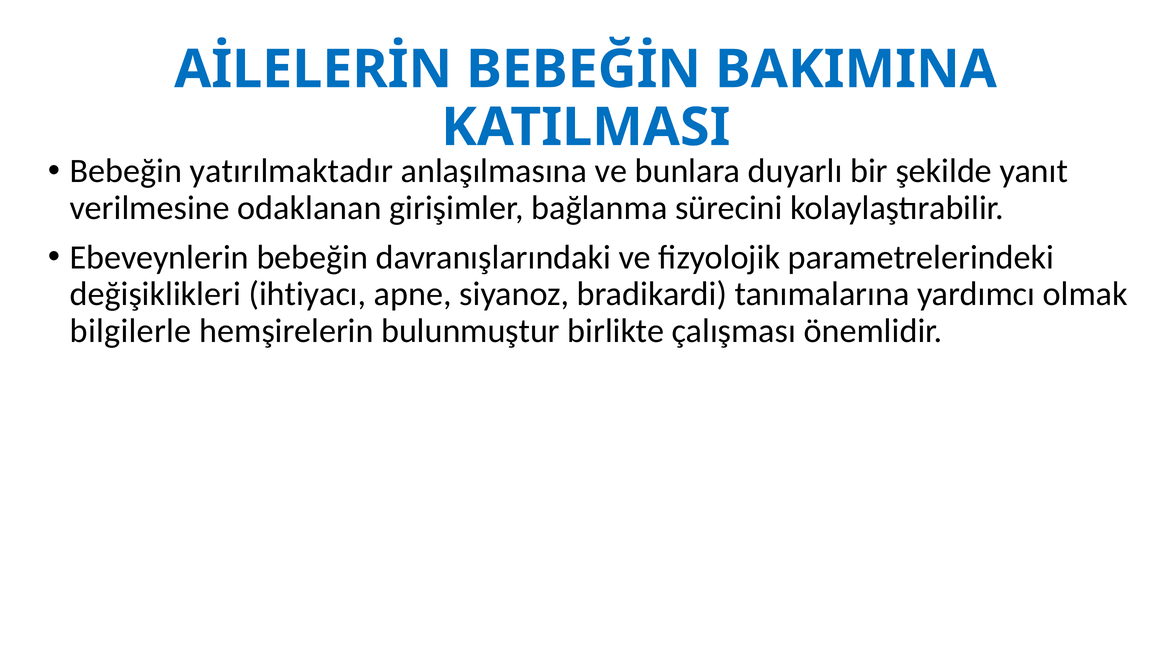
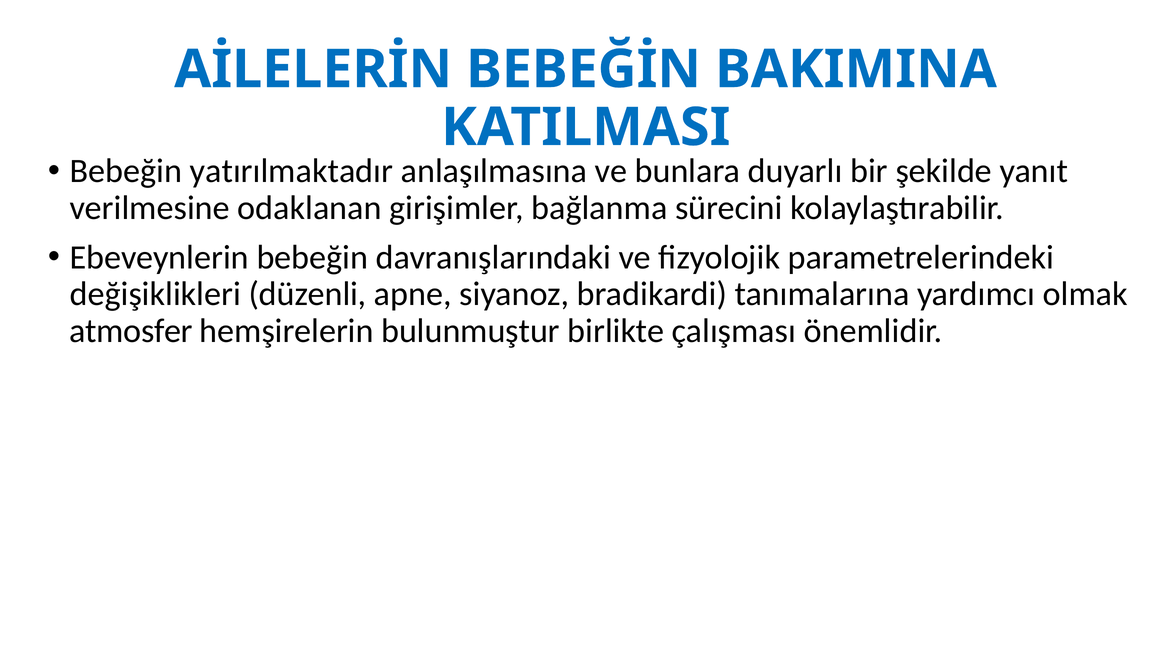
ihtiyacı: ihtiyacı -> düzenli (308, 294)
bilgilerle: bilgilerle -> atmosfer (131, 331)
